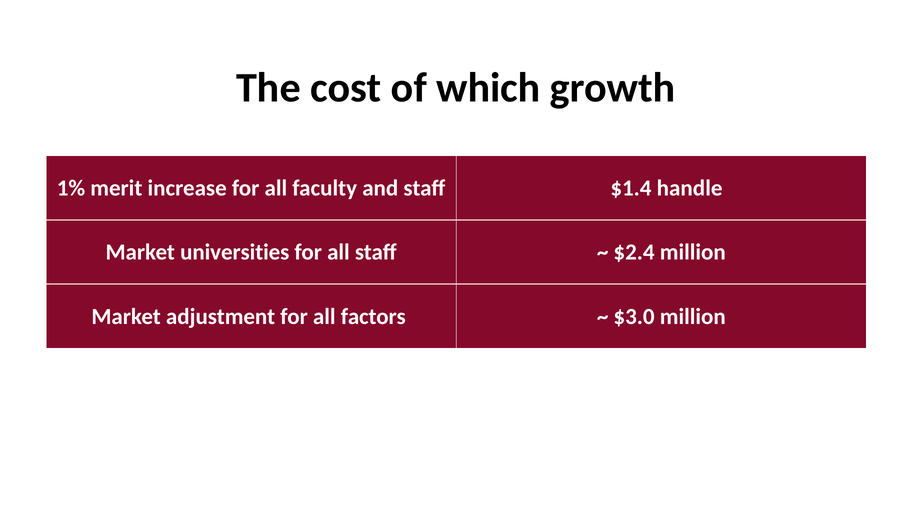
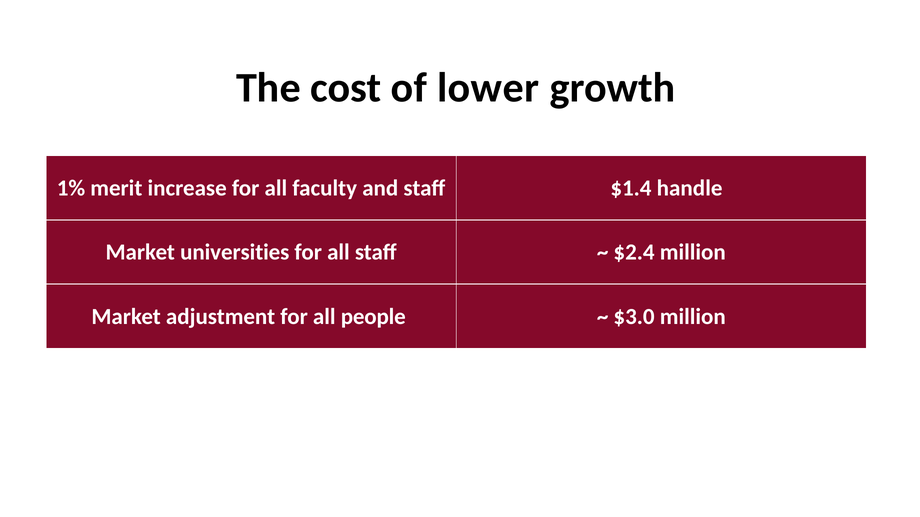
which: which -> lower (488, 88)
factors: factors -> people (373, 317)
